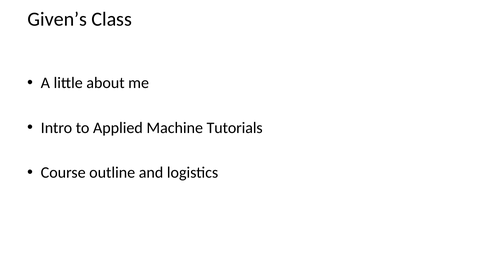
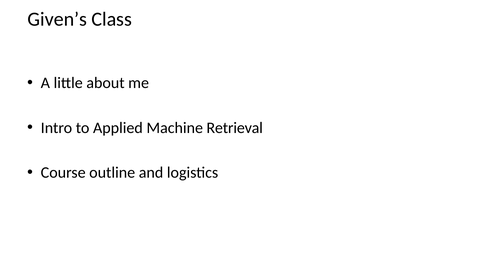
Tutorials: Tutorials -> Retrieval (235, 128)
